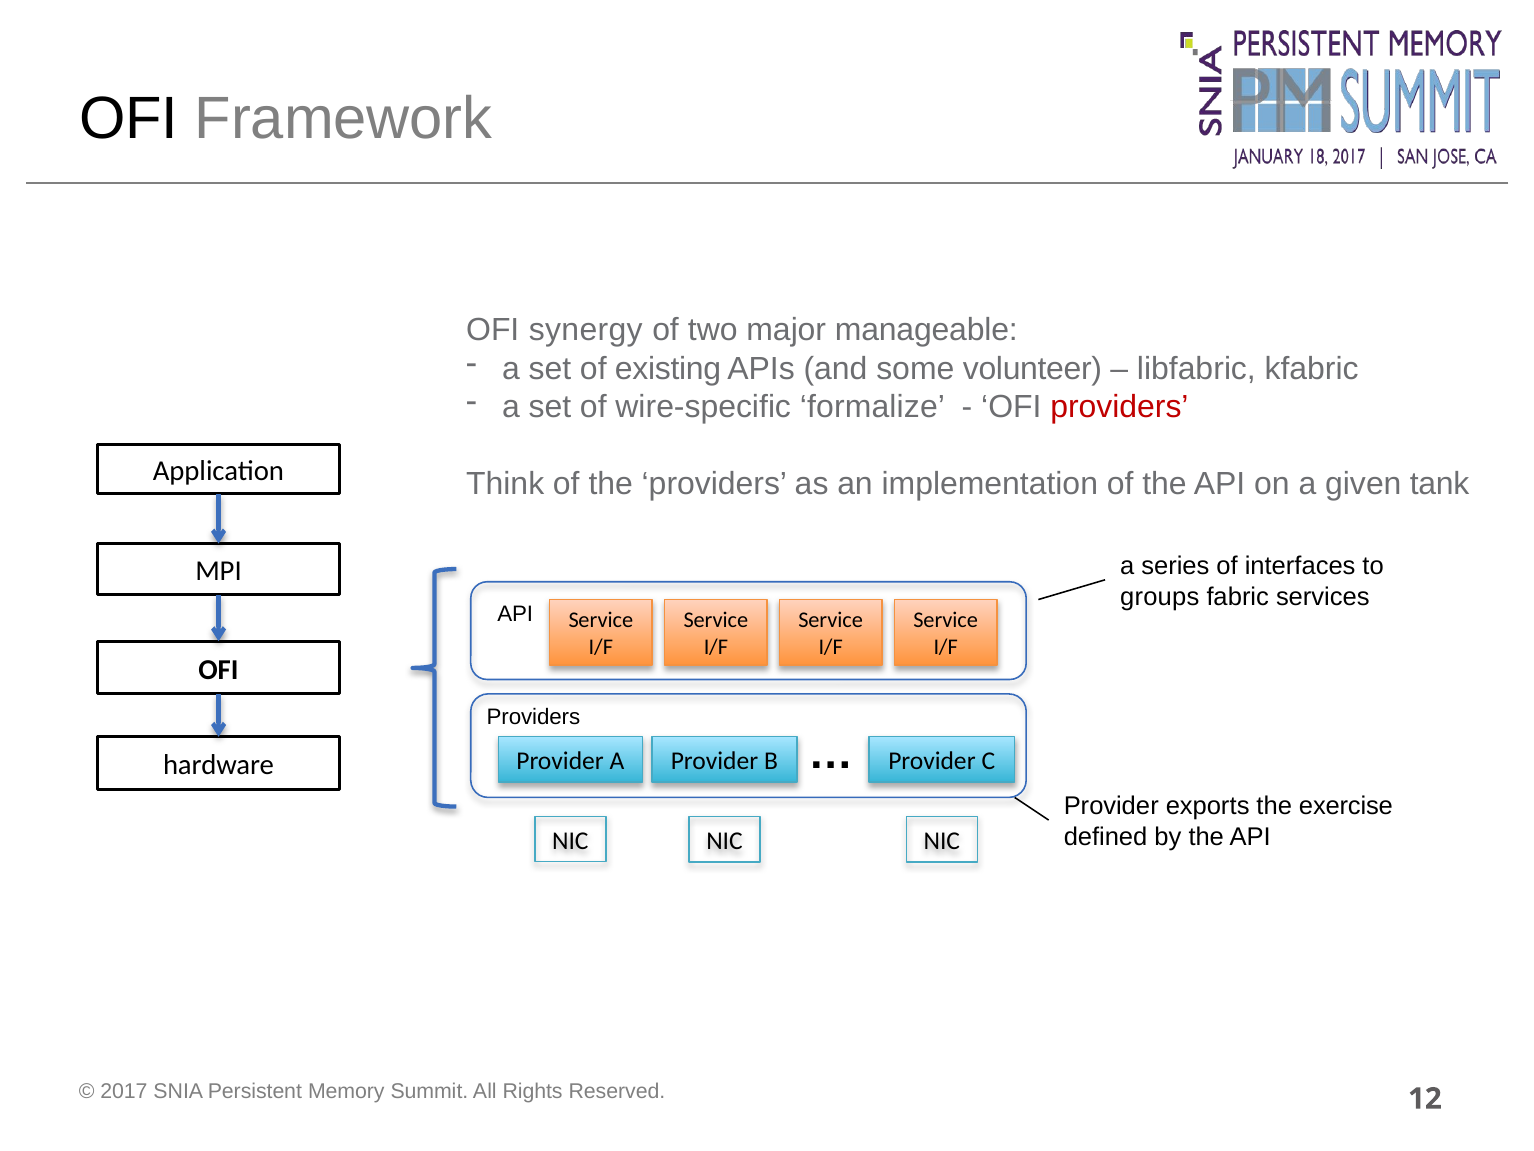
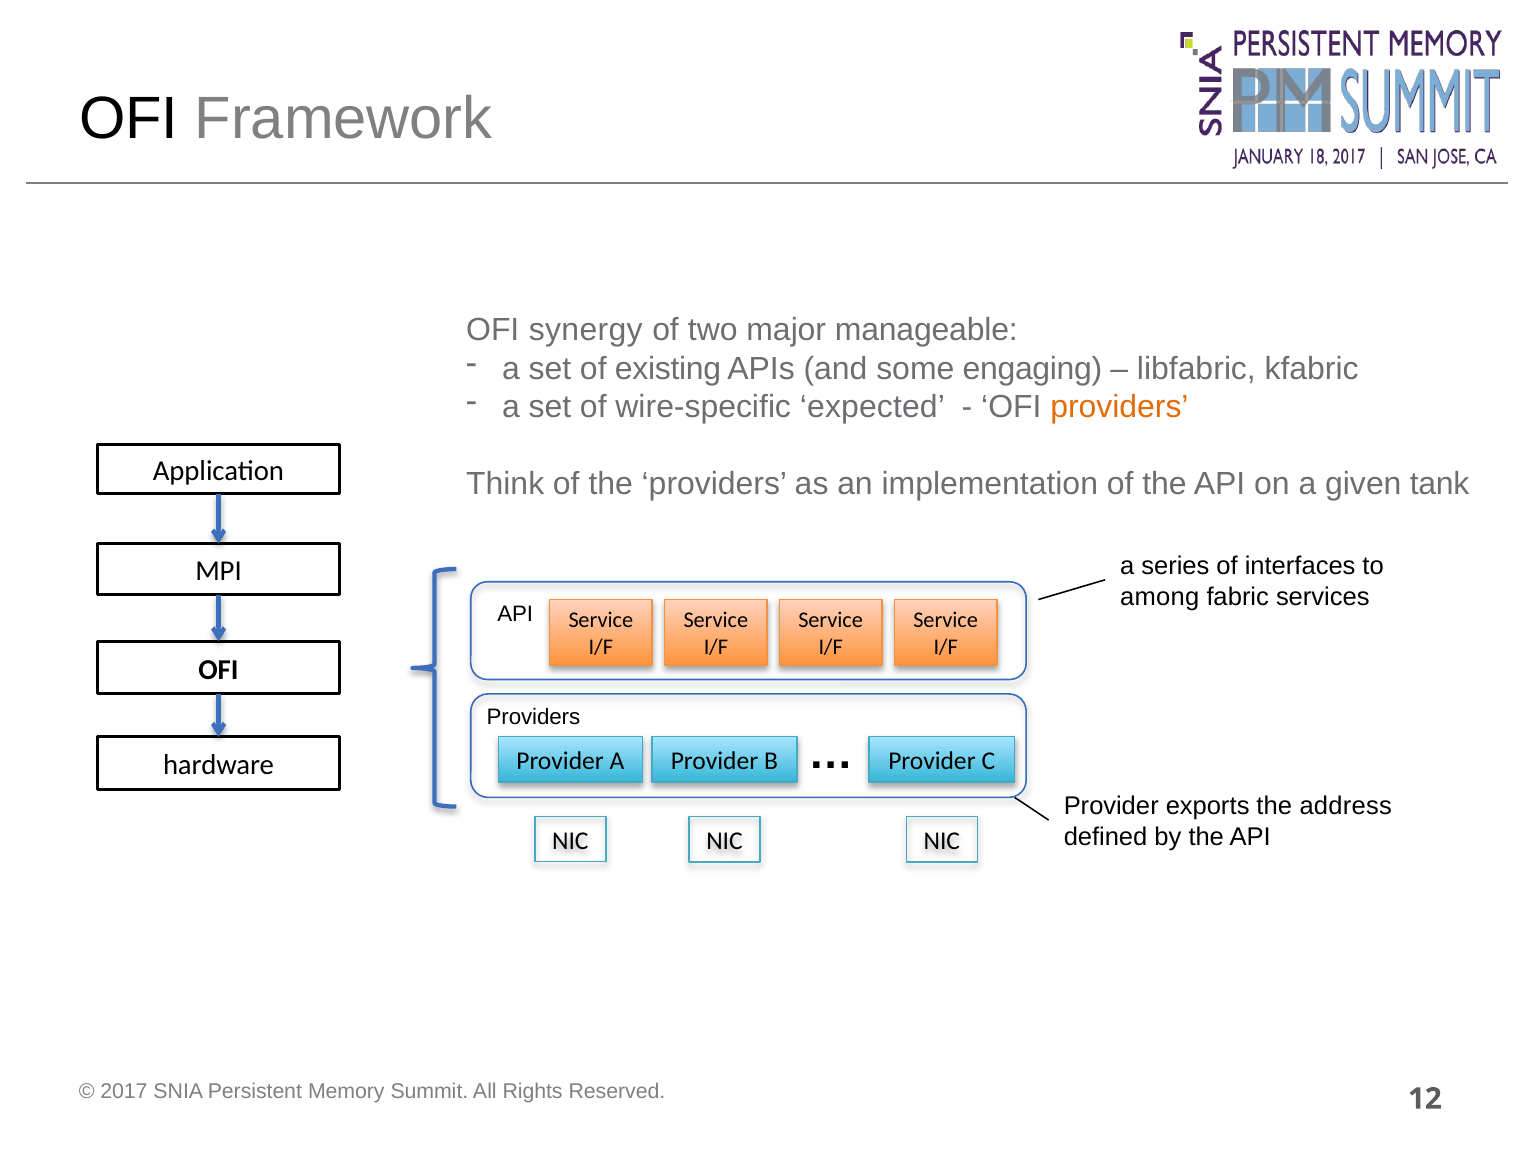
volunteer: volunteer -> engaging (1032, 369)
formalize: formalize -> expected (872, 407)
providers colour: red -> orange (1119, 407)
groups: groups -> among (1160, 597)
exercise: exercise -> address (1346, 806)
